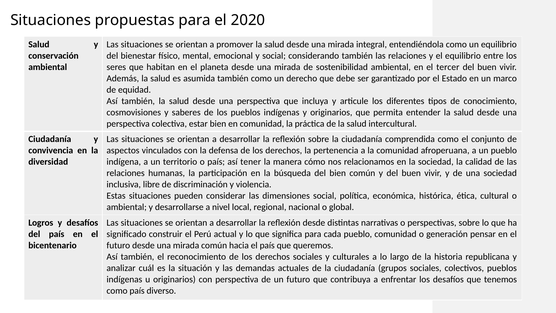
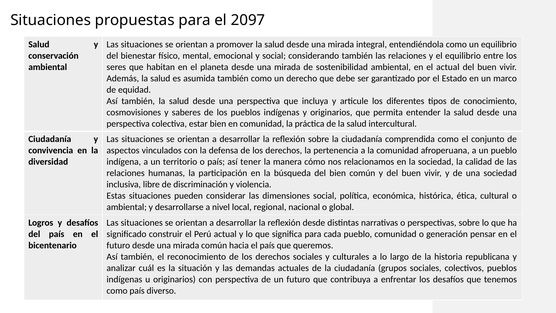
2020: 2020 -> 2097 (248, 20)
el tercer: tercer -> actual (448, 67)
